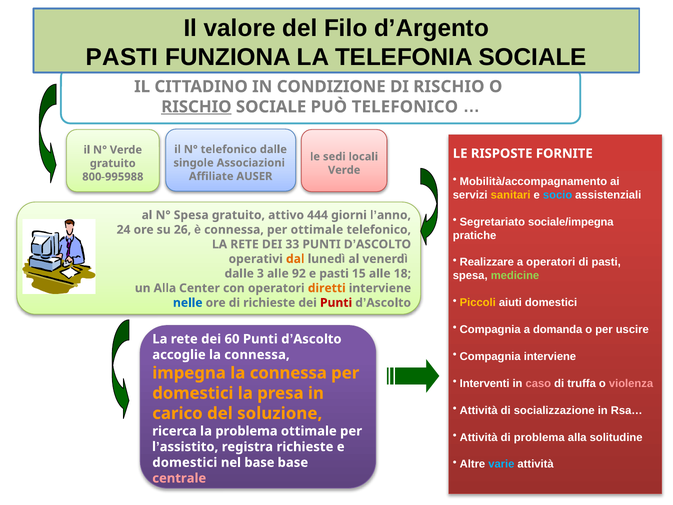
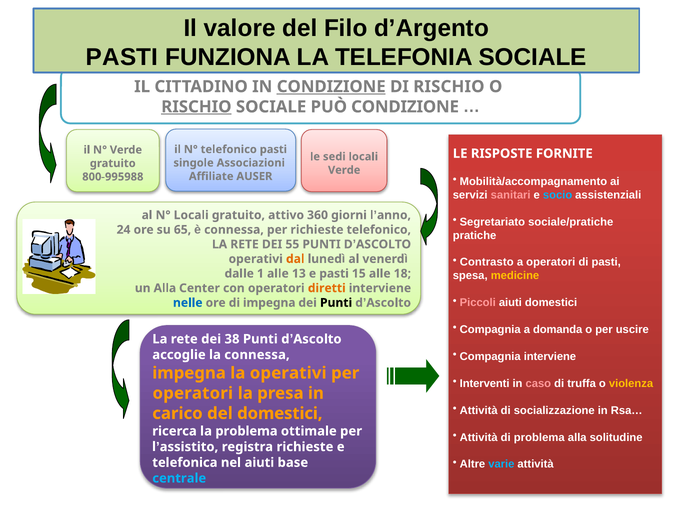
CONDIZIONE underline: none -> present (331, 87)
PUÒ TELEFONICO: TELEFONICO -> CONDIZIONE (405, 107)
telefonico dalle: dalle -> pasti (273, 149)
sanitari colour: yellow -> pink (511, 195)
N° Spesa: Spesa -> Locali (191, 215)
444: 444 -> 360 (318, 215)
sociale/impegna: sociale/impegna -> sociale/pratiche (571, 222)
26: 26 -> 65 (182, 230)
per ottimale: ottimale -> richieste (317, 230)
33: 33 -> 55 (292, 244)
Realizzare: Realizzare -> Contrasto (487, 262)
medicine colour: light green -> yellow (515, 276)
3: 3 -> 1 (260, 273)
92: 92 -> 13 (299, 273)
Piccoli colour: yellow -> pink (478, 303)
di richieste: richieste -> impegna (269, 303)
Punti colour: red -> black (336, 303)
60: 60 -> 38 (232, 339)
impegna la connessa: connessa -> operativi (288, 373)
violenza colour: pink -> yellow (631, 383)
domestici: domestici -> operatori (193, 393)
del soluzione: soluzione -> domestici (280, 413)
domestici: domestici -> telefonica (185, 462)
nel base: base -> aiuti (259, 462)
centrale colour: pink -> light blue (179, 478)
